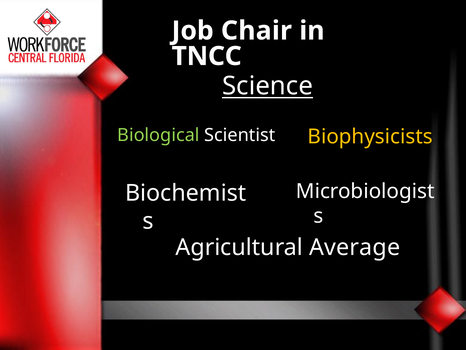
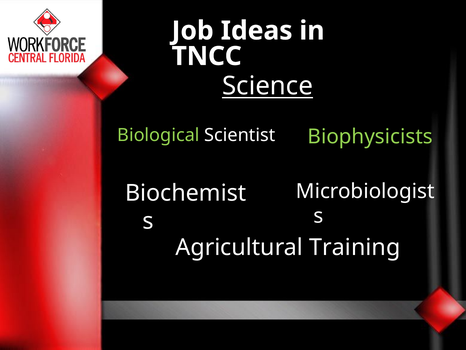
Chair: Chair -> Ideas (257, 31)
Biophysicists colour: yellow -> light green (370, 137)
Average: Average -> Training (355, 247)
